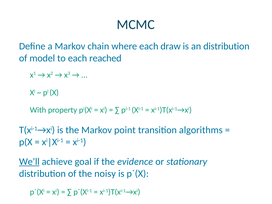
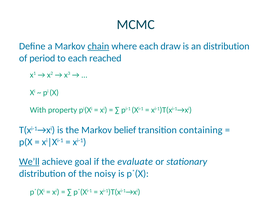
chain underline: none -> present (98, 46)
model: model -> period (42, 58)
point: point -> belief (125, 130)
algorithms: algorithms -> containing (201, 130)
evidence: evidence -> evaluate (135, 162)
